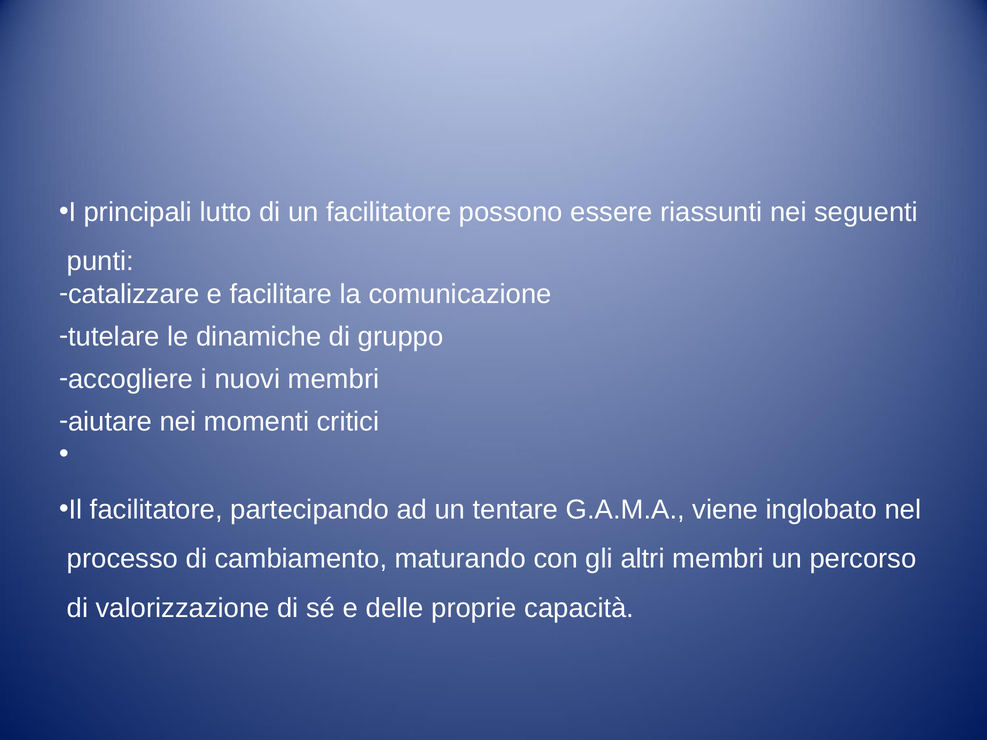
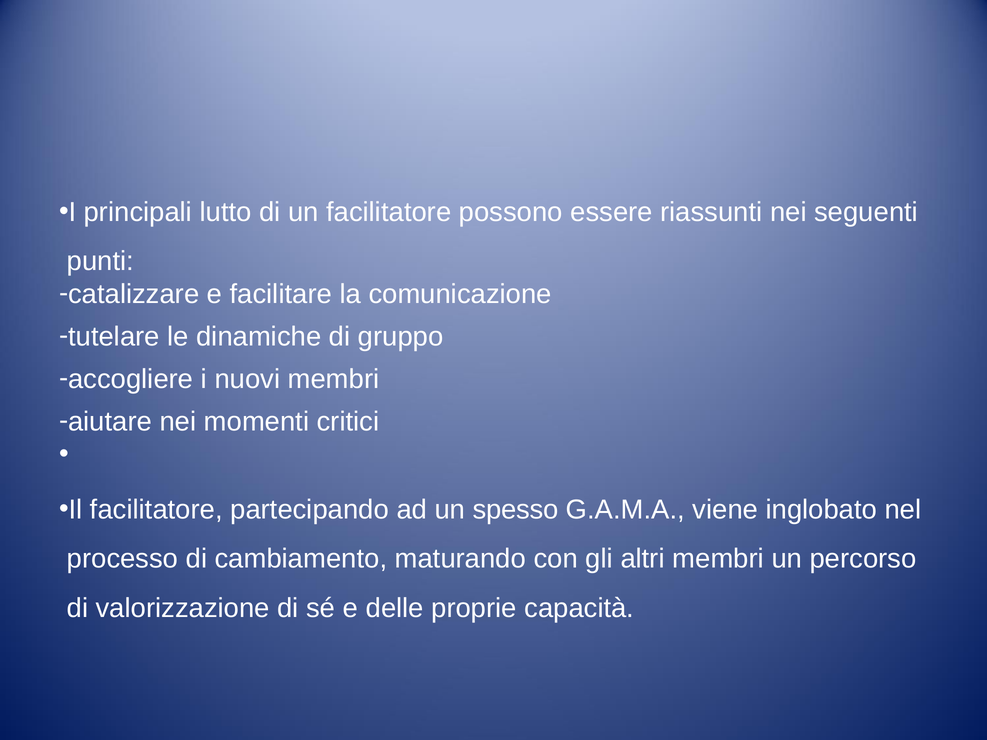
tentare: tentare -> spesso (516, 510)
